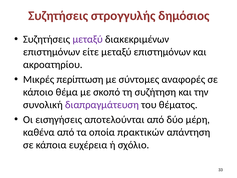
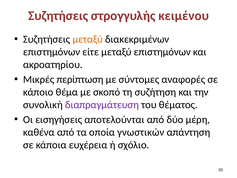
δημόσιος: δημόσιος -> κειμένου (184, 16)
μεταξύ colour: purple -> orange (88, 39)
πρακτικών: πρακτικών -> γνωστικών (141, 132)
